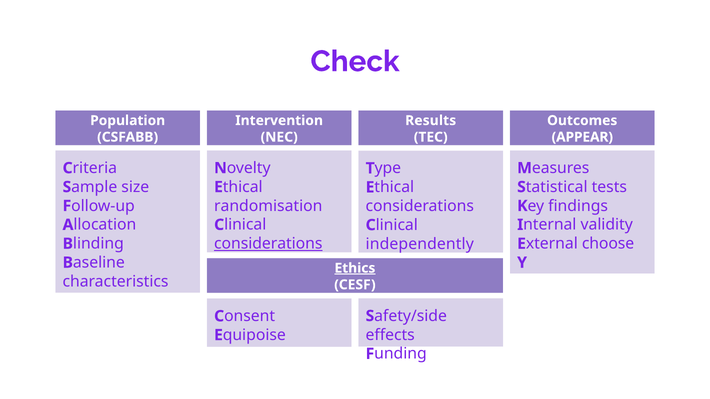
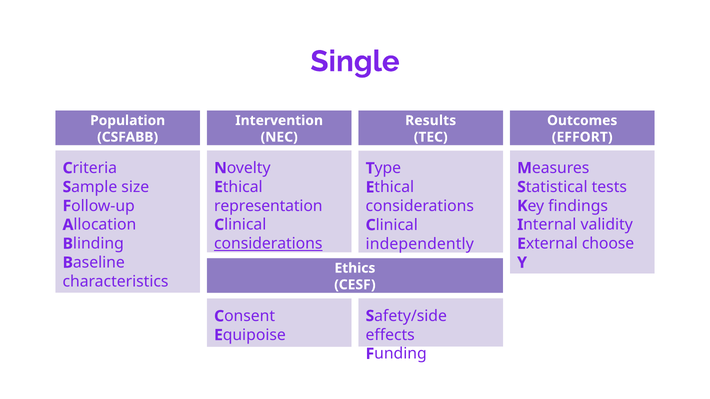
Check: Check -> Single (355, 61)
APPEAR: APPEAR -> EFFORT (582, 137)
randomisation: randomisation -> representation (268, 206)
Ethics underline: present -> none (355, 268)
